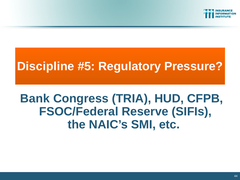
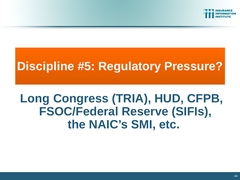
Bank: Bank -> Long (35, 99)
